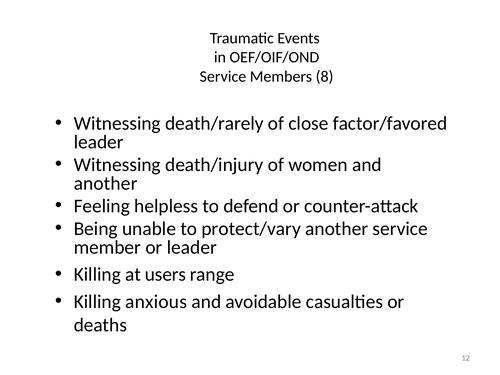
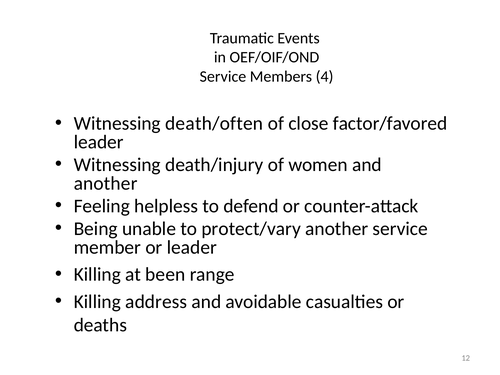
8: 8 -> 4 (325, 77)
death/rarely: death/rarely -> death/often (214, 124)
users: users -> been (165, 274)
anxious: anxious -> address (156, 302)
